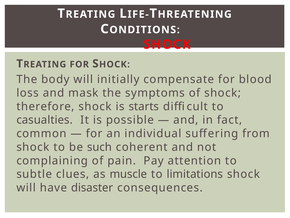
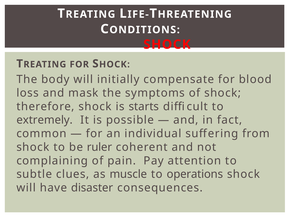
casualties: casualties -> extremely (45, 120)
such: such -> ruler (100, 147)
limitations: limitations -> operations (195, 174)
